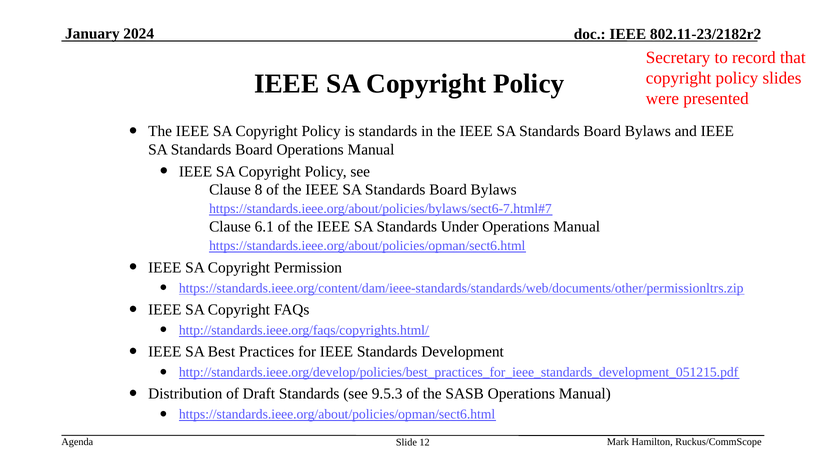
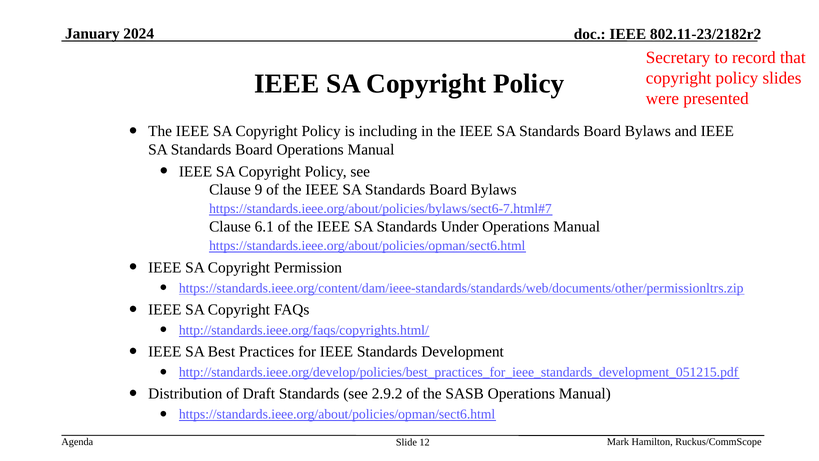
is standards: standards -> including (388, 131)
8: 8 -> 9 (258, 190)
9.5.3: 9.5.3 -> 2.9.2 (387, 394)
